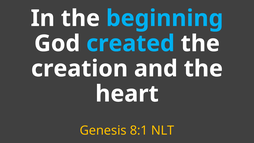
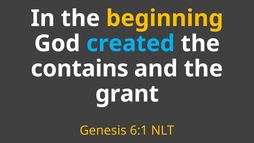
beginning colour: light blue -> yellow (165, 18)
creation: creation -> contains (80, 69)
heart: heart -> grant (127, 94)
8:1: 8:1 -> 6:1 (139, 130)
